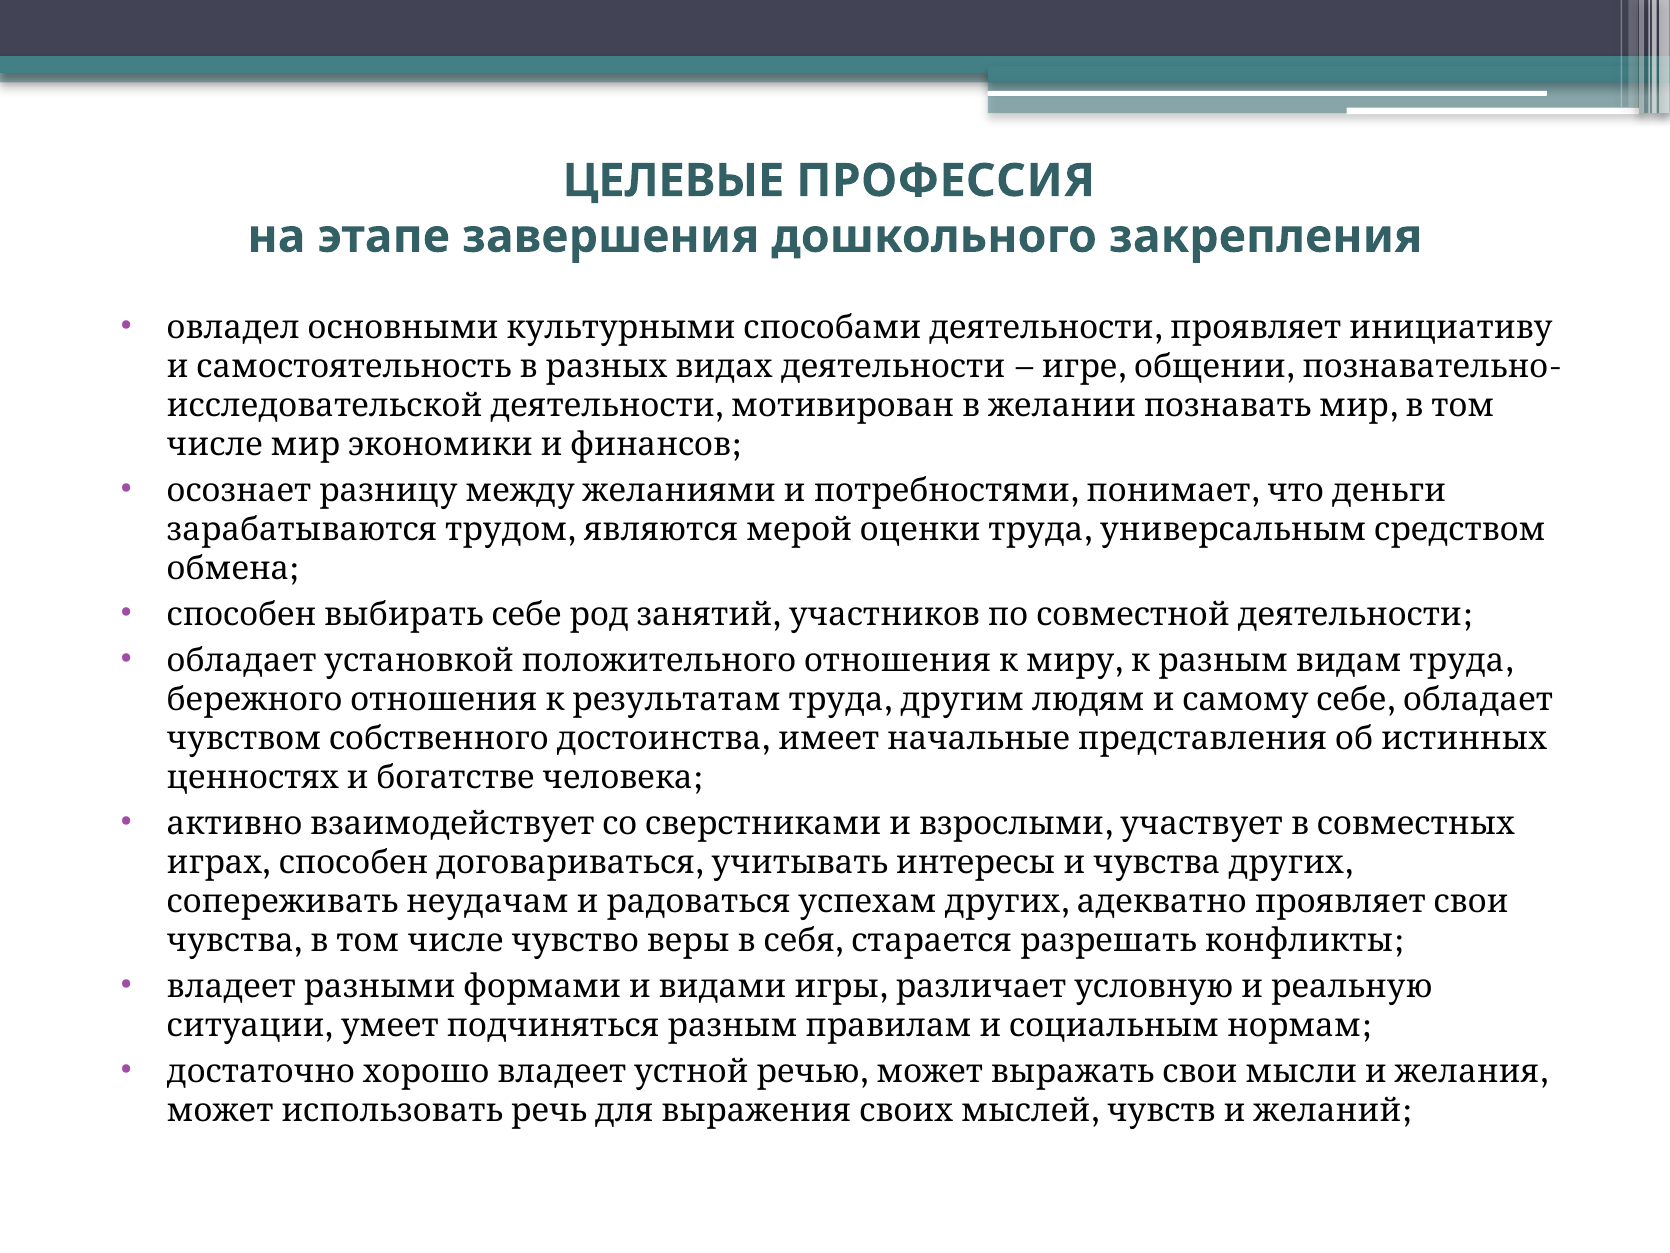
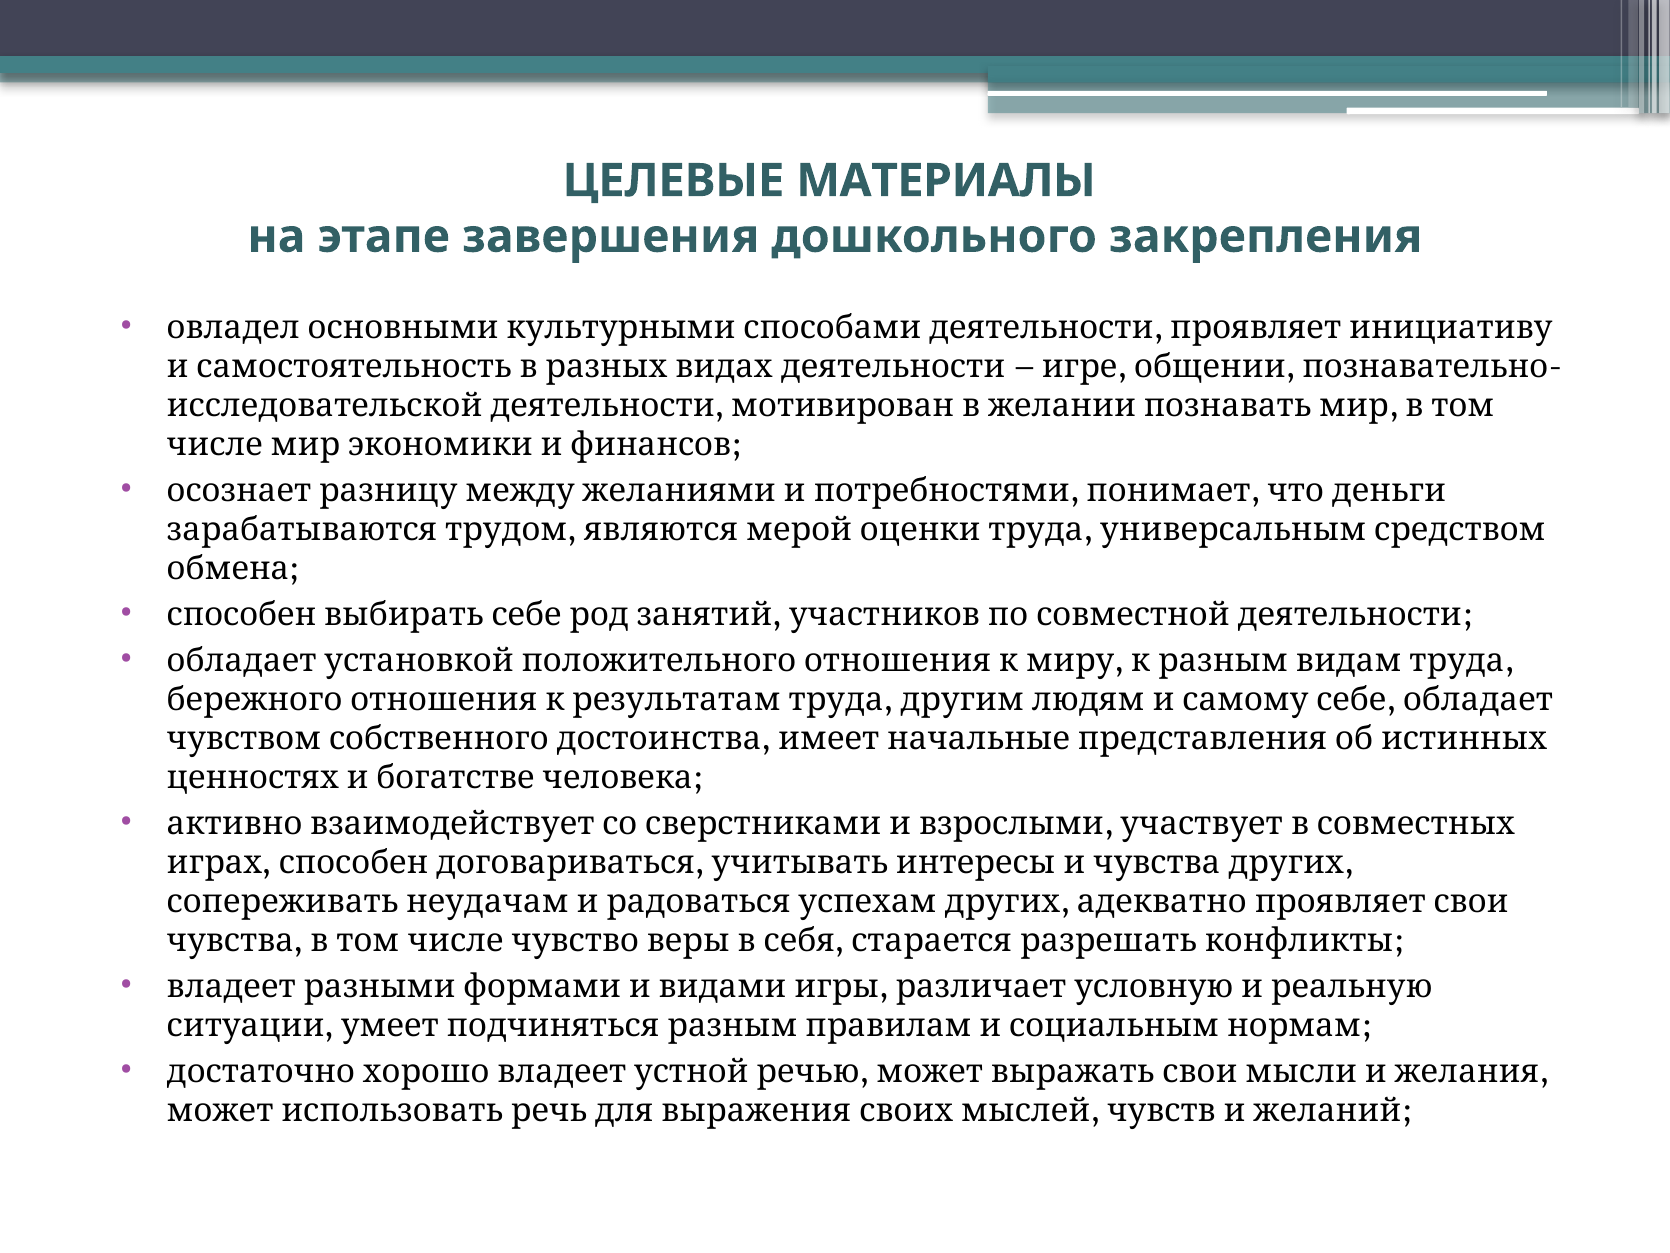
ПРОФЕССИЯ: ПРОФЕССИЯ -> МАТЕРИАЛЫ (946, 181)
